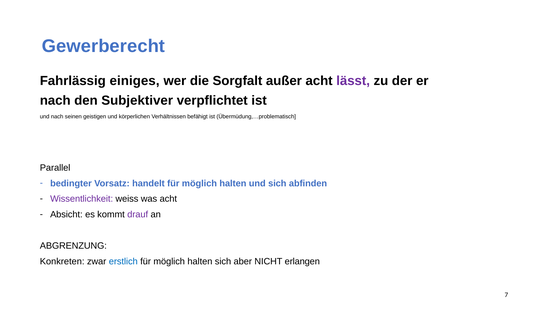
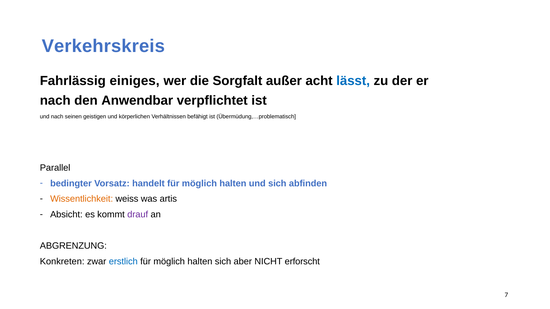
Gewerberecht: Gewerberecht -> Verkehrskreis (103, 46)
lässt colour: purple -> blue (353, 81)
Subjektiver: Subjektiver -> Anwendbar (137, 101)
Wissentlichkeit colour: purple -> orange (82, 199)
was acht: acht -> artis (168, 199)
erlangen: erlangen -> erforscht (302, 262)
